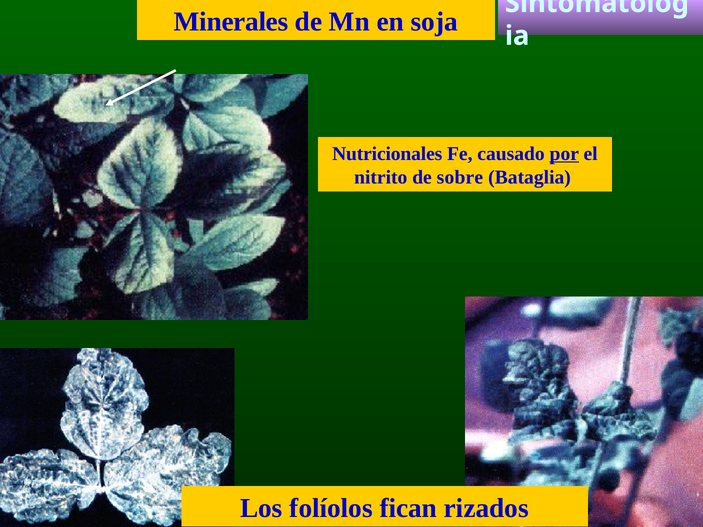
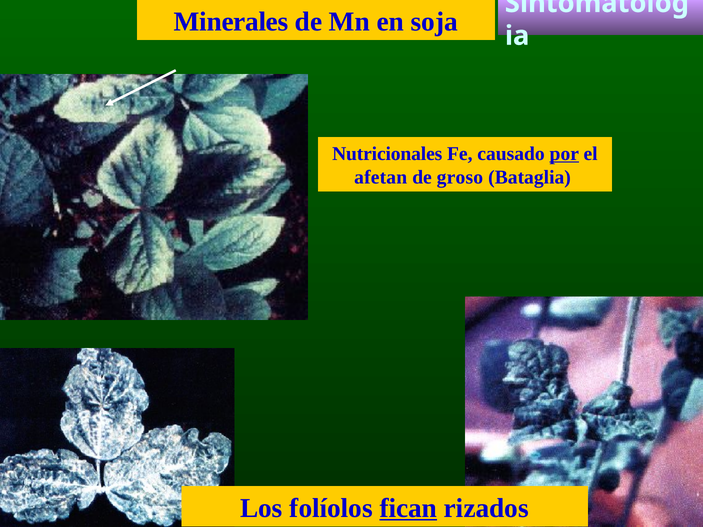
nitrito: nitrito -> afetan (381, 177)
sobre: sobre -> groso (460, 177)
fican underline: none -> present (408, 508)
